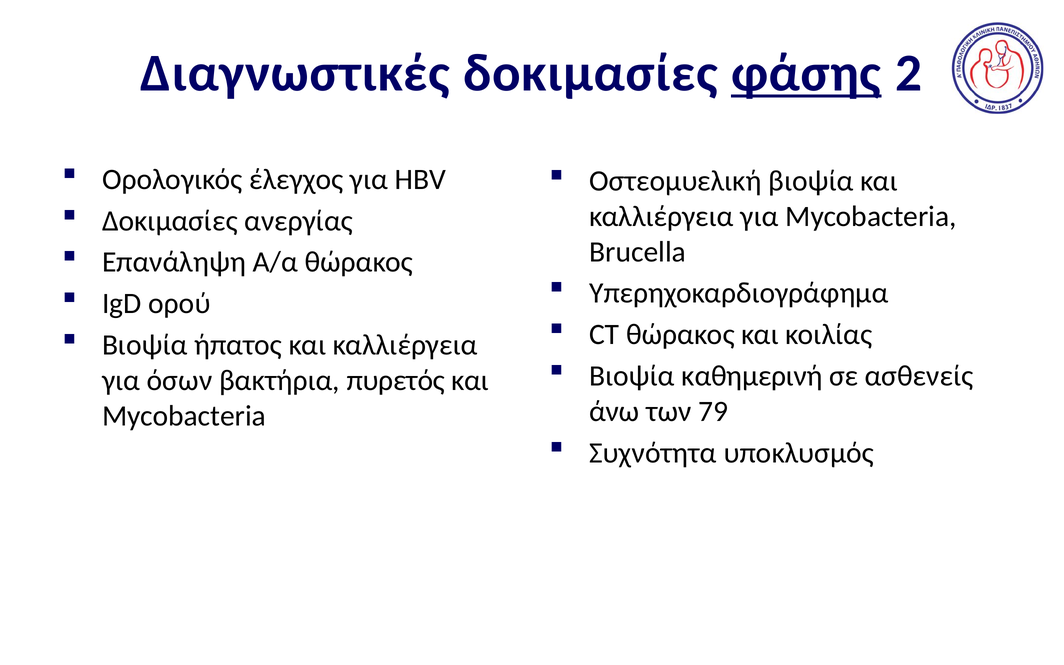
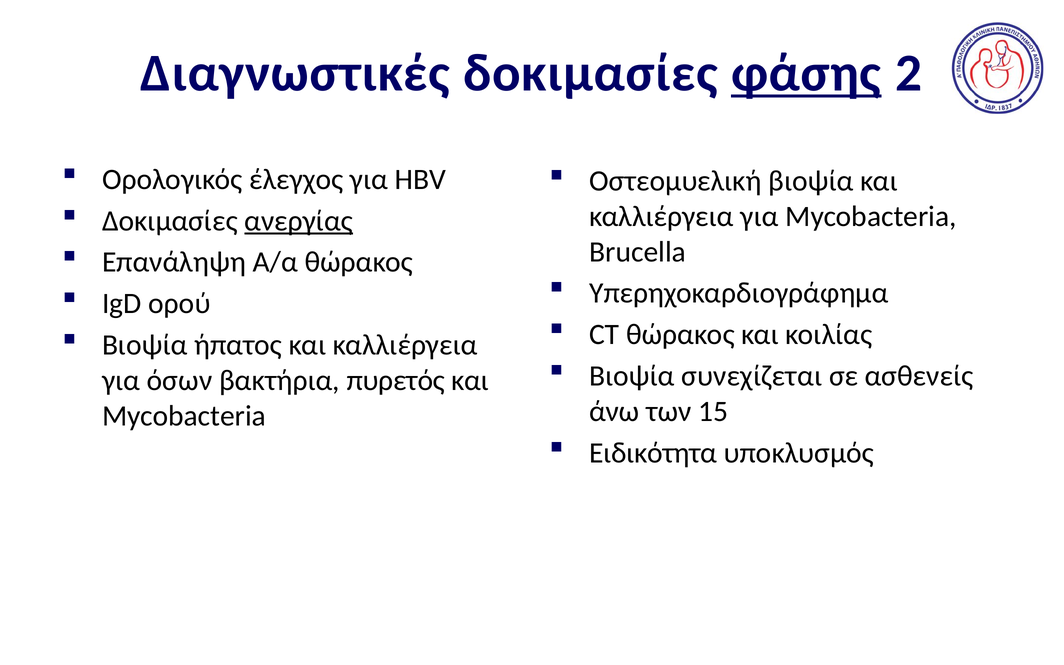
ανεργίας underline: none -> present (299, 221)
καθημερινή: καθημερινή -> συνεχίζεται (752, 376)
79: 79 -> 15 (713, 411)
Συχνότητα: Συχνότητα -> Ειδικότητα (653, 453)
